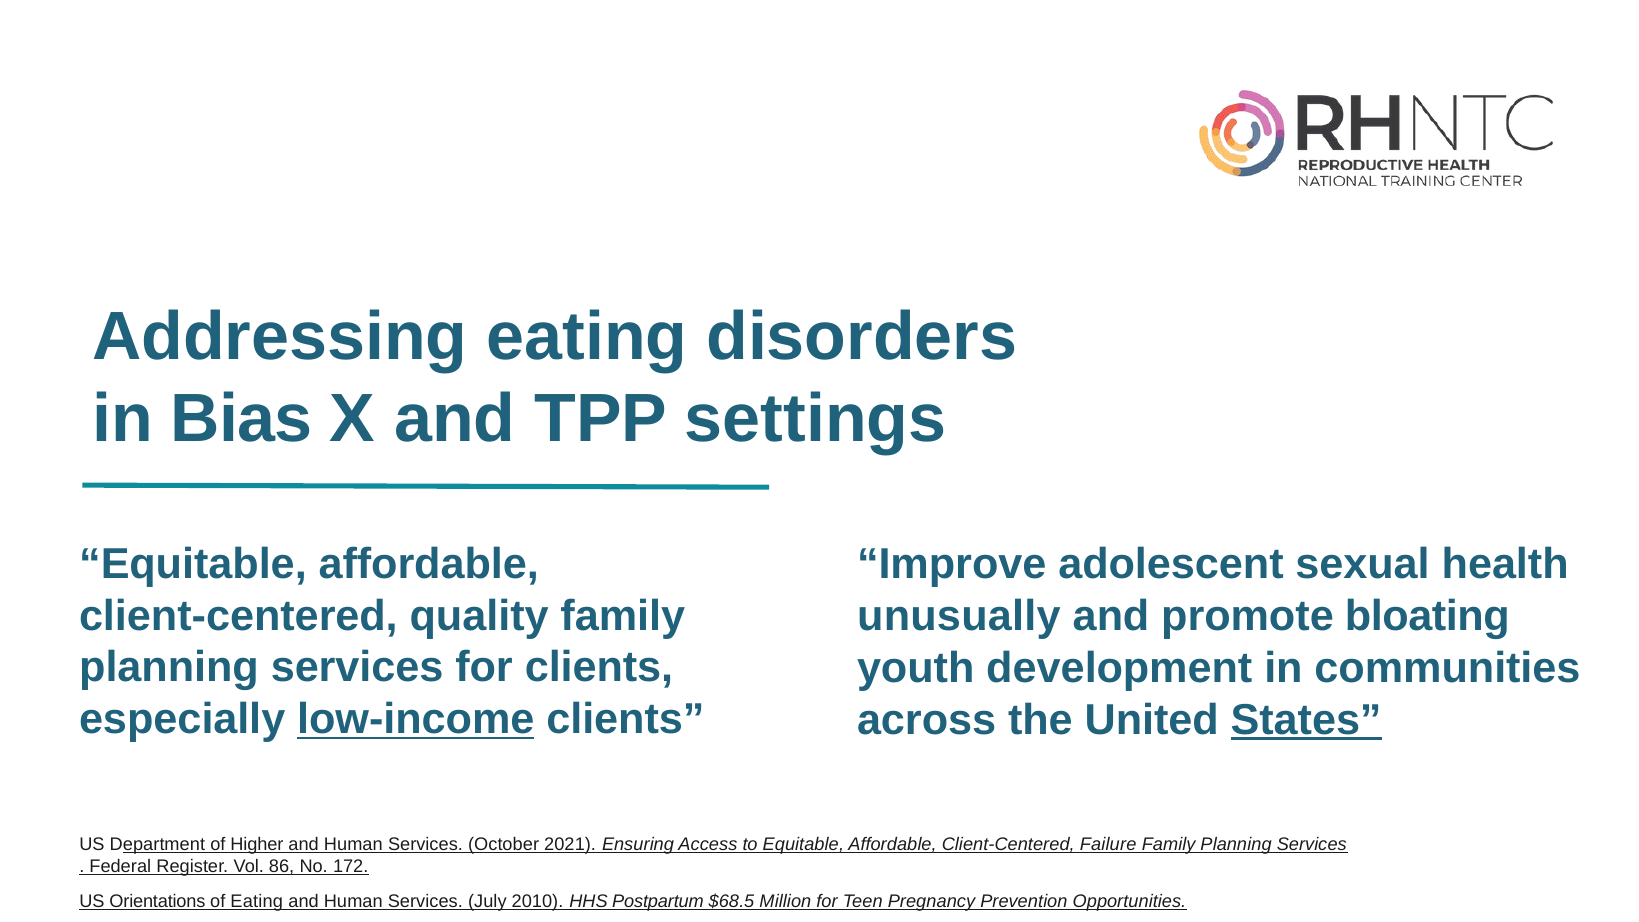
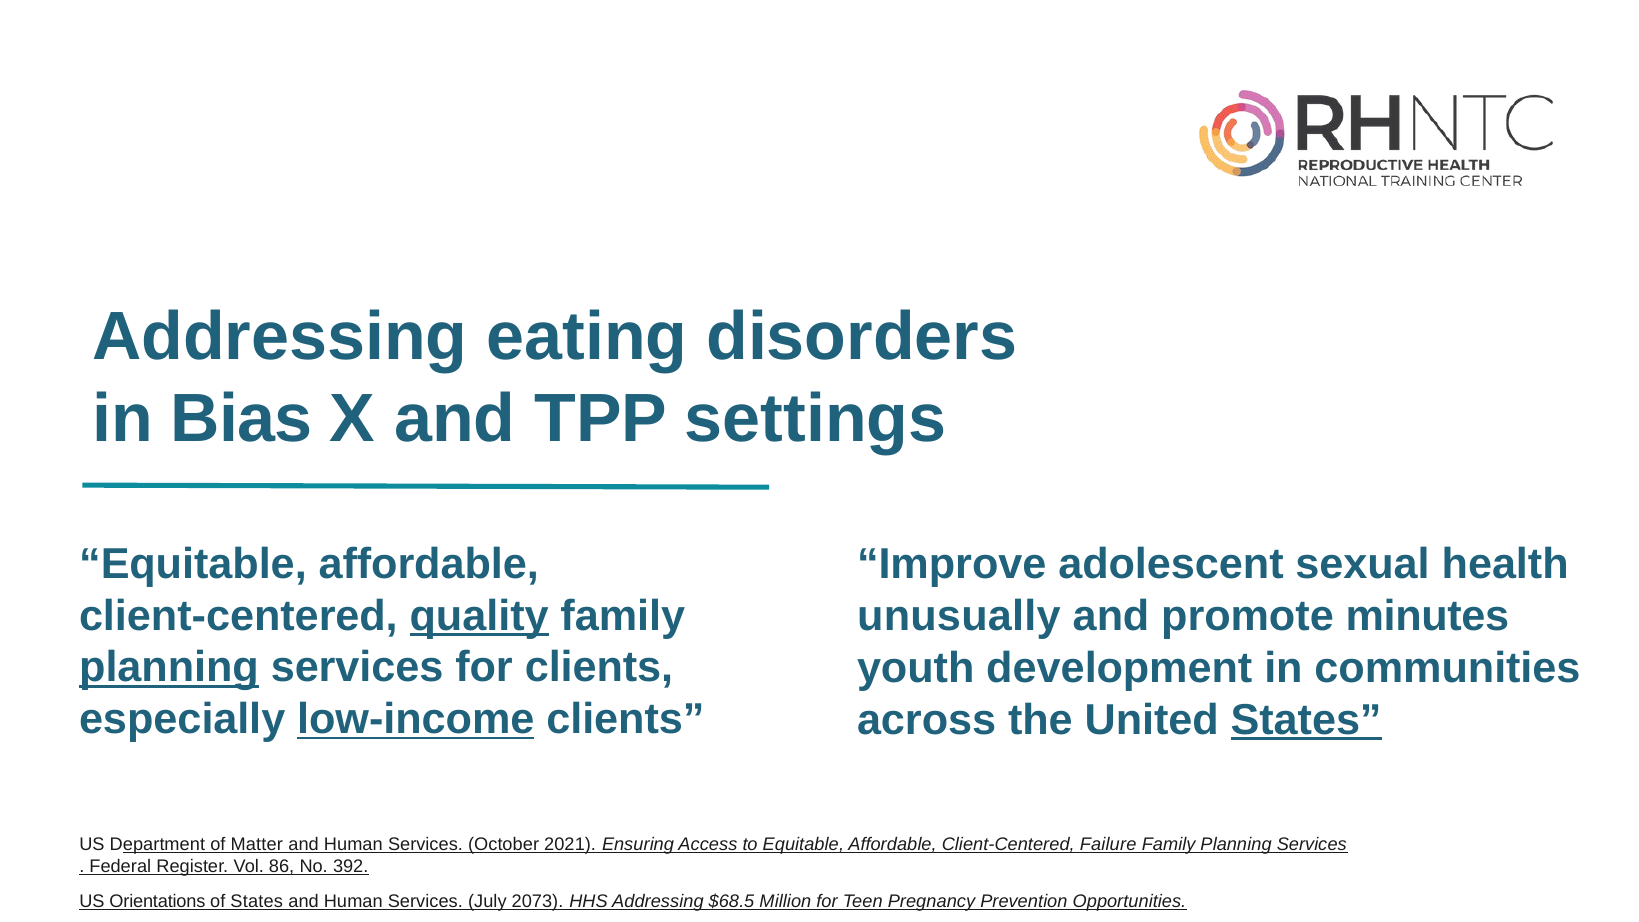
quality underline: none -> present (479, 616)
bloating: bloating -> minutes (1427, 616)
planning underline: none -> present (169, 668)
Higher: Higher -> Matter (257, 844)
172: 172 -> 392 (351, 866)
of Eating: Eating -> States (257, 902)
2010: 2010 -> 2073 (538, 902)
HHS Postpartum: Postpartum -> Addressing (658, 902)
